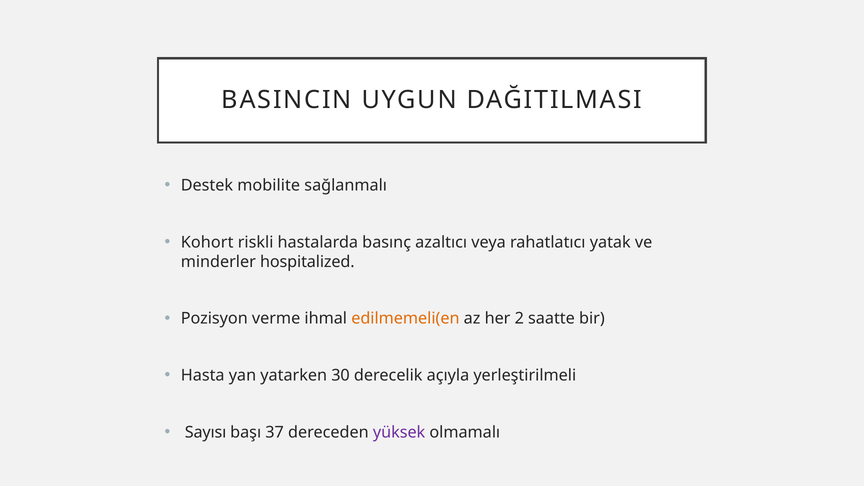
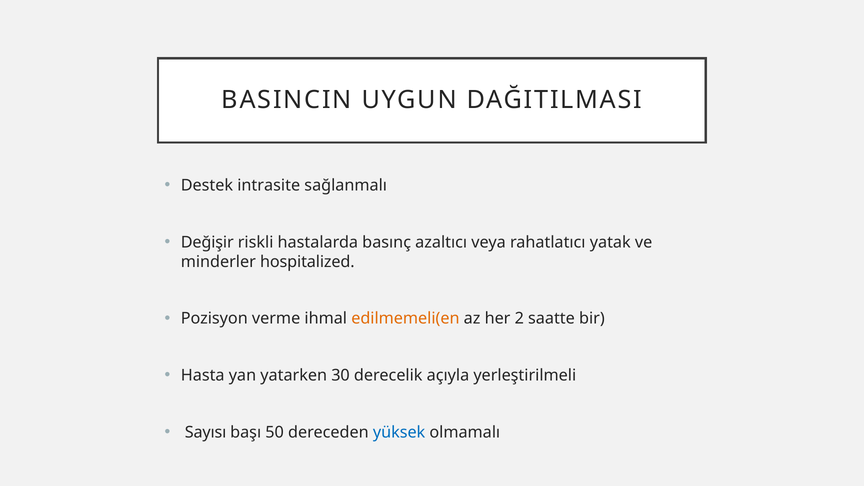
mobilite: mobilite -> intrasite (269, 185)
Kohort: Kohort -> Değişir (207, 242)
37: 37 -> 50 (275, 432)
yüksek colour: purple -> blue (399, 432)
